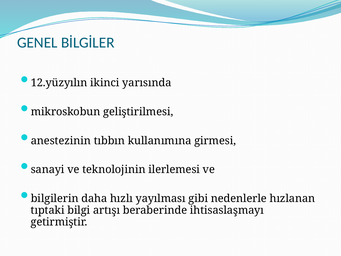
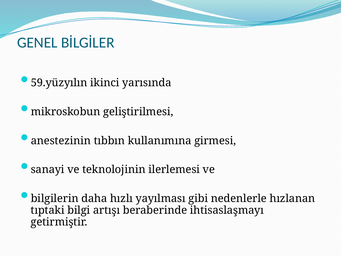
12.yüzyılın: 12.yüzyılın -> 59.yüzyılın (59, 83)
